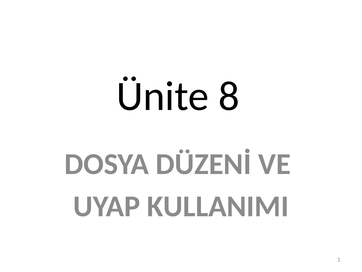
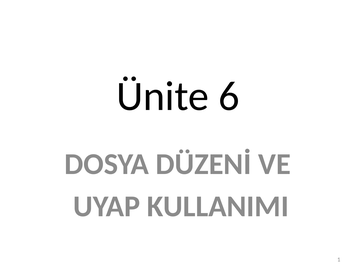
8: 8 -> 6 (229, 96)
